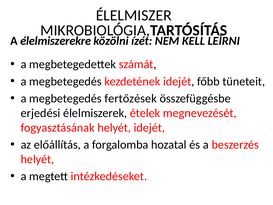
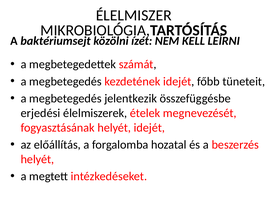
élelmiszerekre: élelmiszerekre -> baktériumsejt (56, 41)
fertőzések: fertőzések -> jelentkezik (131, 98)
